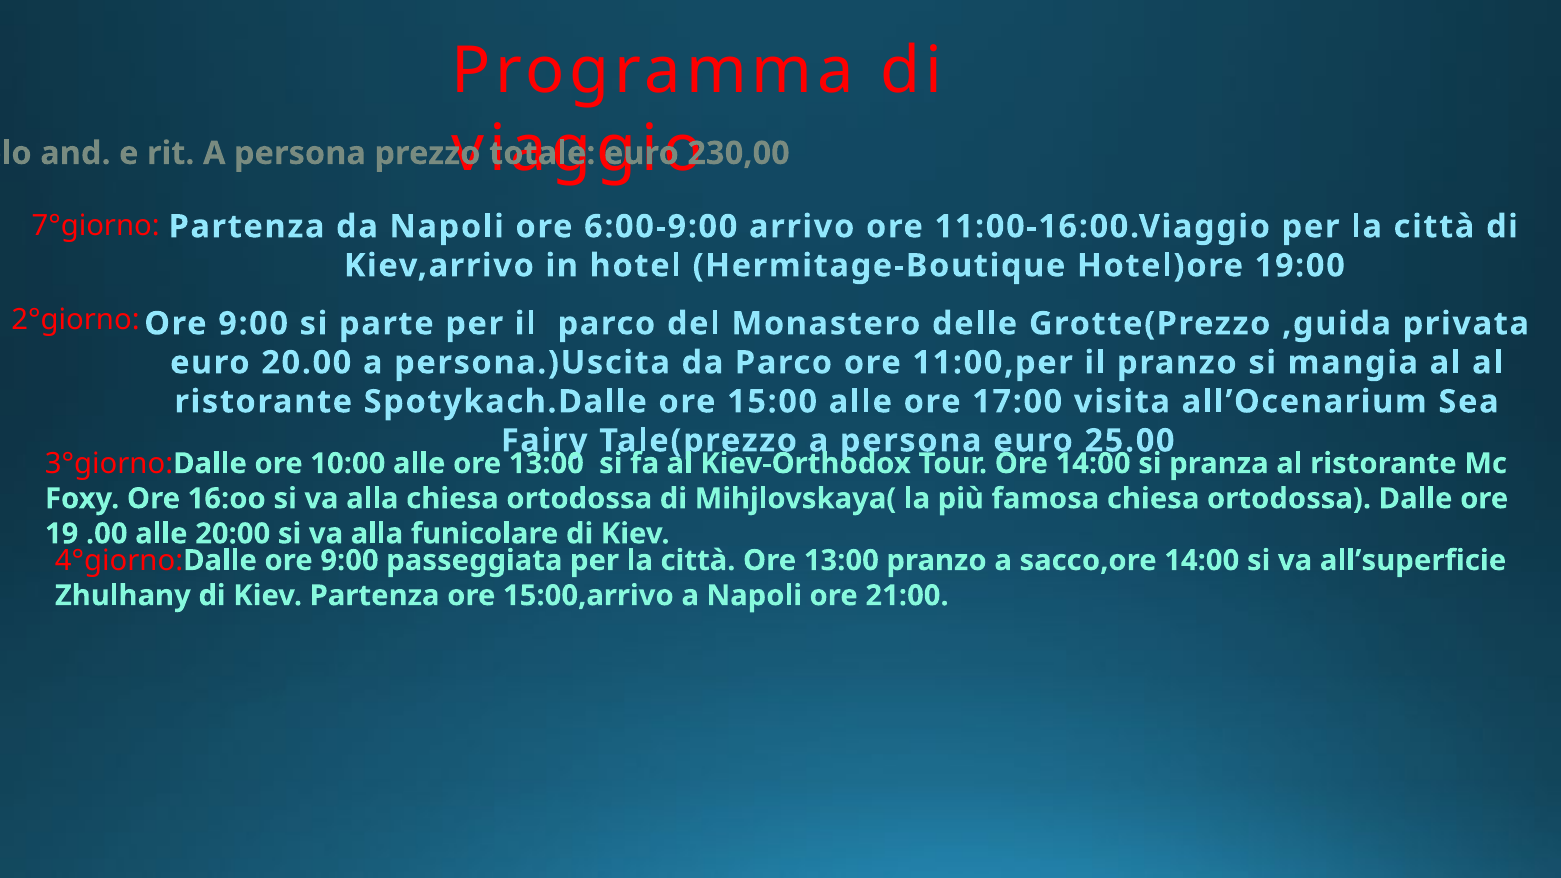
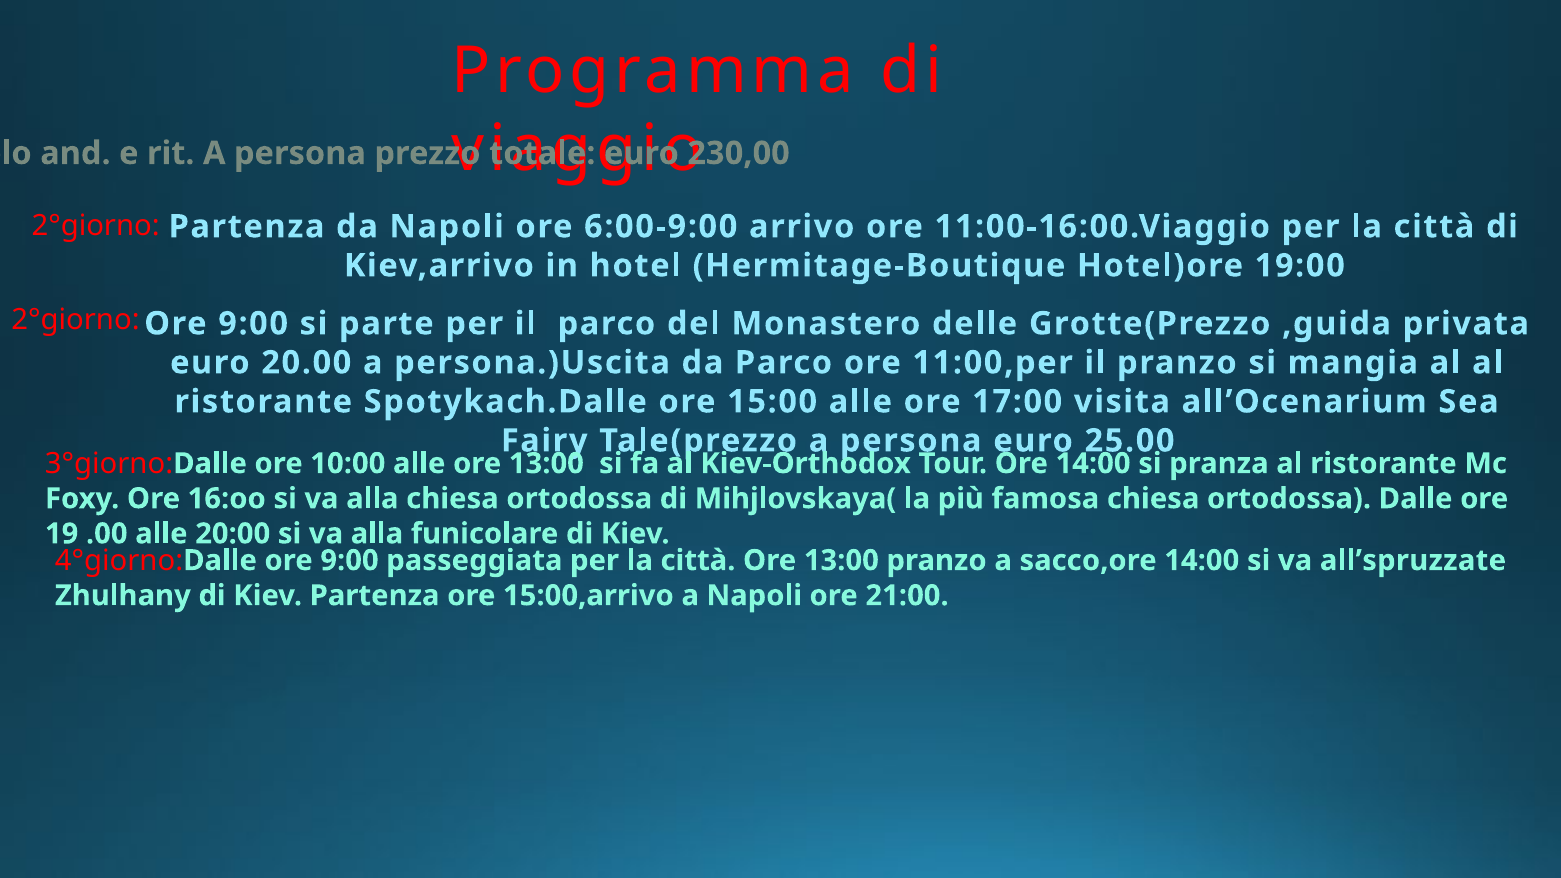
7°giorno: 7°giorno -> 2°giorno (96, 226)
all’superficie: all’superficie -> all’spruzzate (1413, 561)
